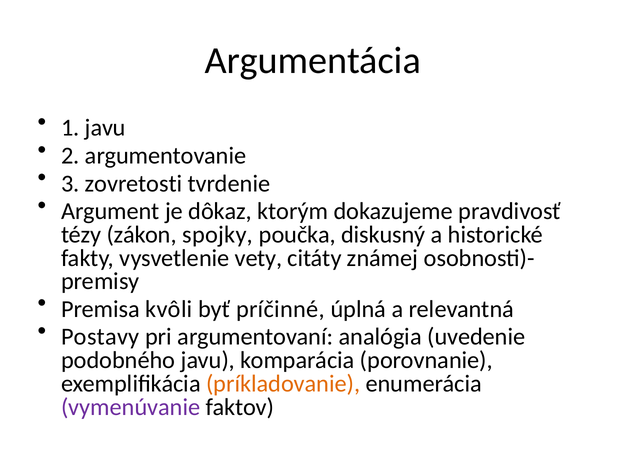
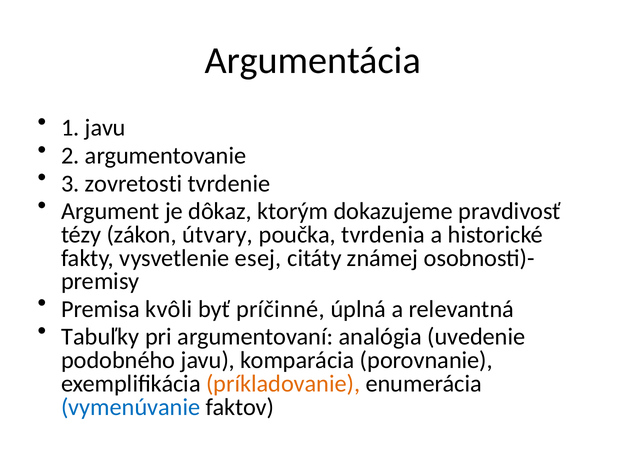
spojky: spojky -> útvary (218, 235)
diskusný: diskusný -> tvrdenia (383, 235)
vety: vety -> esej (258, 258)
Postavy: Postavy -> Tabuľky (100, 337)
vymenúvanie colour: purple -> blue (131, 407)
